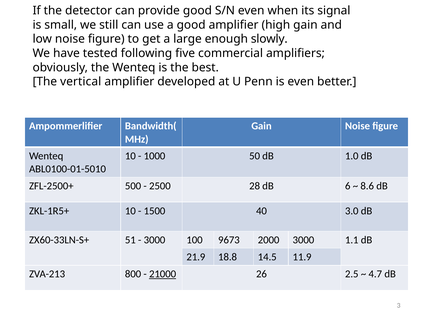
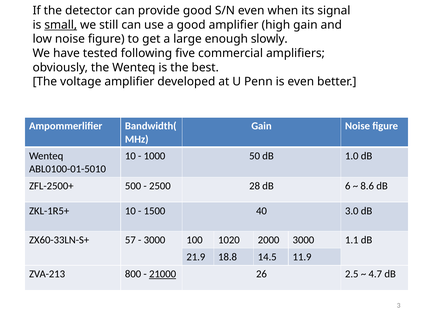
small underline: none -> present (61, 25)
vertical: vertical -> voltage (81, 82)
51: 51 -> 57 (130, 240)
9673: 9673 -> 1020 (229, 240)
